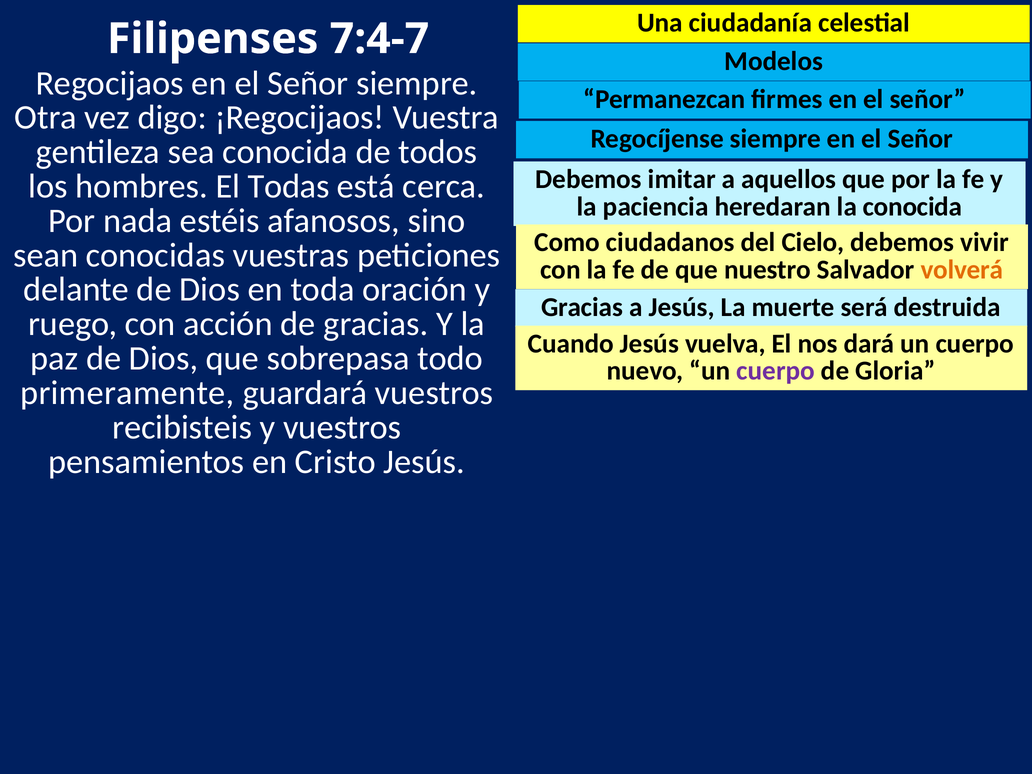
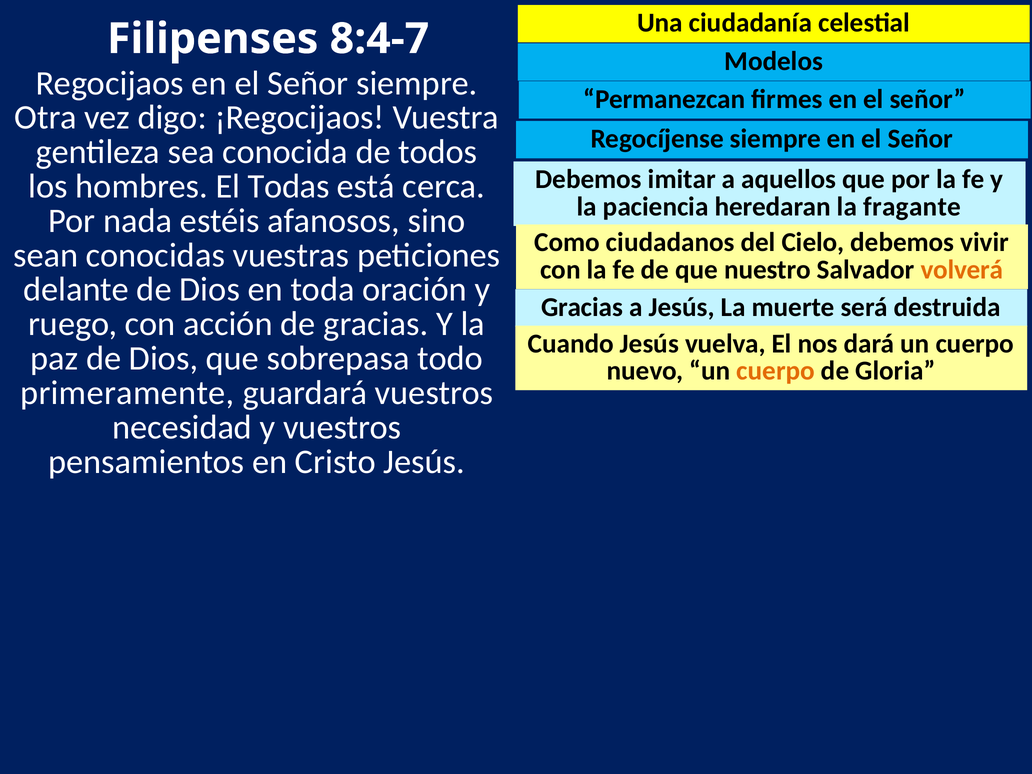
7:4-7: 7:4-7 -> 8:4-7 (379, 39)
la conocida: conocida -> fragante (912, 207)
cuerpo colour: purple -> orange (776, 371)
recibisteis: recibisteis -> necesidad (182, 427)
